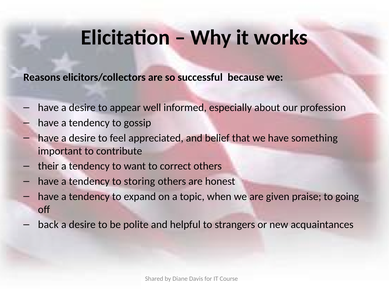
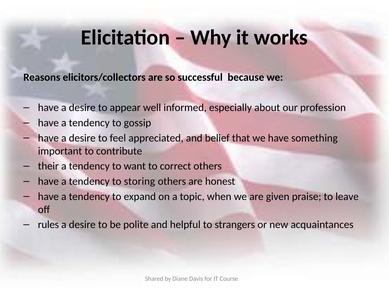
going: going -> leave (347, 196)
back: back -> rules (48, 224)
